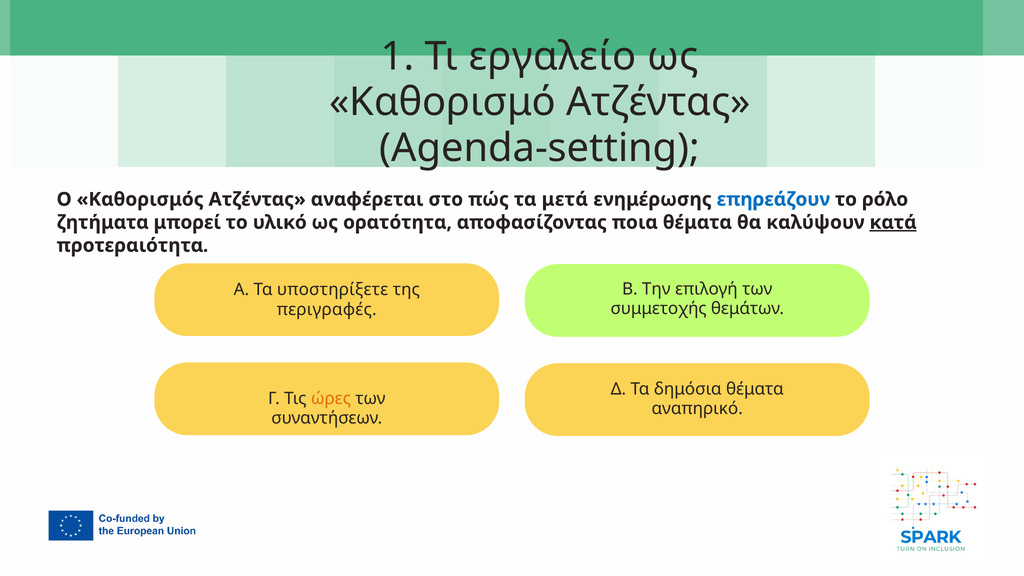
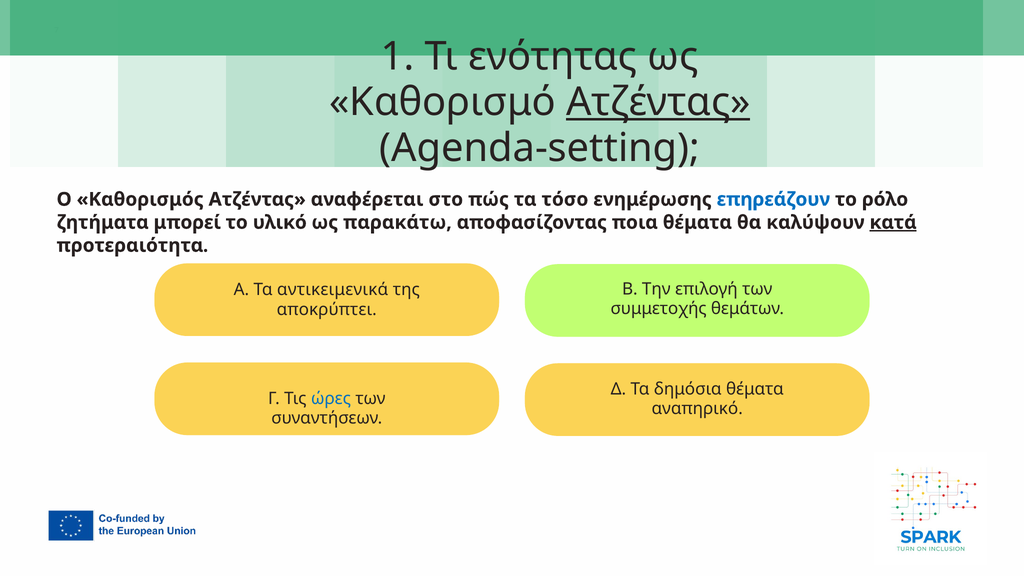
εργαλείο: εργαλείο -> ενότητας (553, 56)
Ατζέντας underline: none -> present (658, 102)
μετά: μετά -> τόσο (565, 199)
ορατότητα: ορατότητα -> παρακάτω (397, 222)
υποστηρίξετε: υποστηρίξετε -> αντικειμενικά (333, 290)
περιγραφές: περιγραφές -> αποκρύπτει (327, 309)
ώρες colour: orange -> blue (331, 399)
